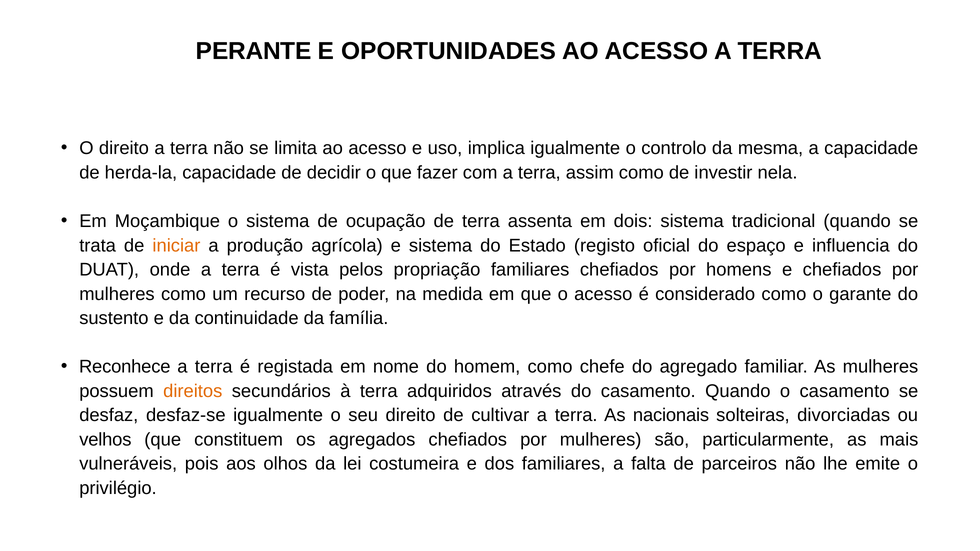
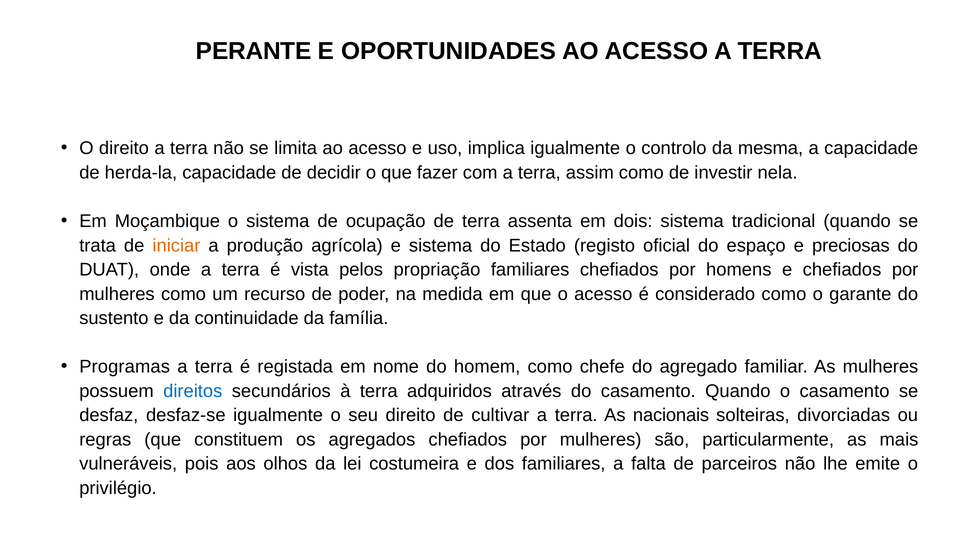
influencia: influencia -> preciosas (851, 246)
Reconhece: Reconhece -> Programas (125, 367)
direitos colour: orange -> blue (193, 391)
velhos: velhos -> regras (105, 440)
